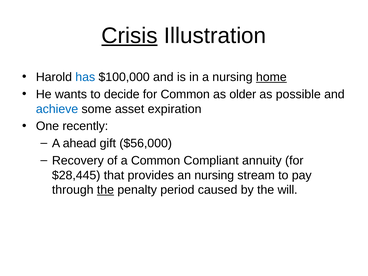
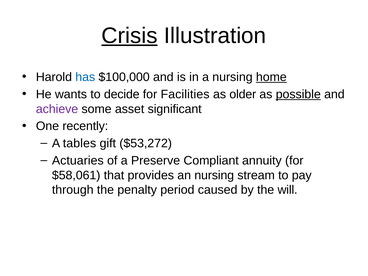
for Common: Common -> Facilities (185, 94)
possible underline: none -> present (298, 94)
achieve colour: blue -> purple (57, 109)
expiration: expiration -> significant (175, 109)
ahead: ahead -> tables (79, 143)
$56,000: $56,000 -> $53,272 (146, 143)
Recovery: Recovery -> Actuaries (78, 160)
a Common: Common -> Preserve (156, 160)
$28,445: $28,445 -> $58,061 (76, 175)
the underline: present -> none (105, 190)
